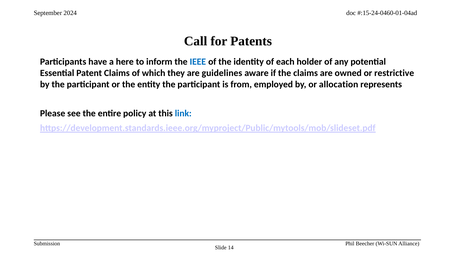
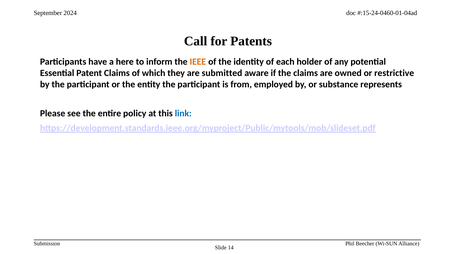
IEEE colour: blue -> orange (198, 62)
guidelines: guidelines -> submitted (222, 73)
allocation: allocation -> substance (339, 84)
